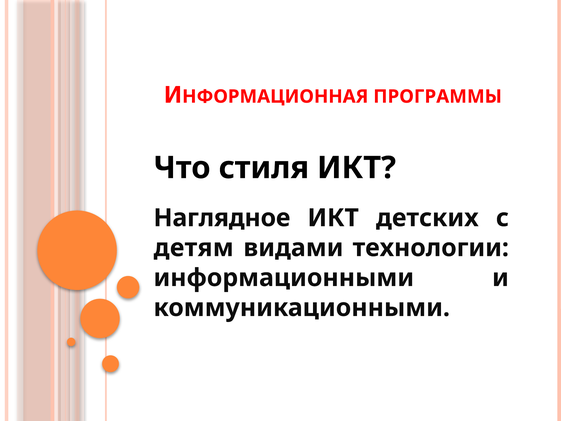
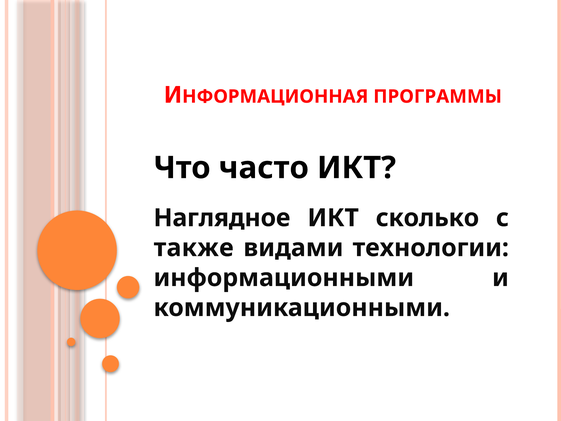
стиля: стиля -> часто (264, 168)
детских: детских -> сколько (427, 218)
детям: детям -> также (194, 248)
